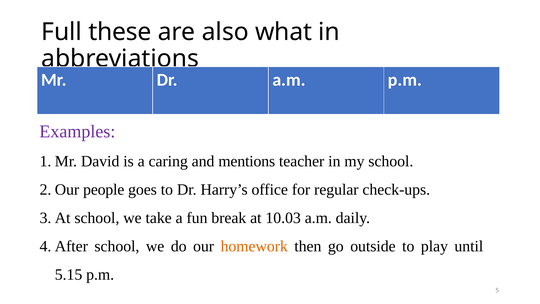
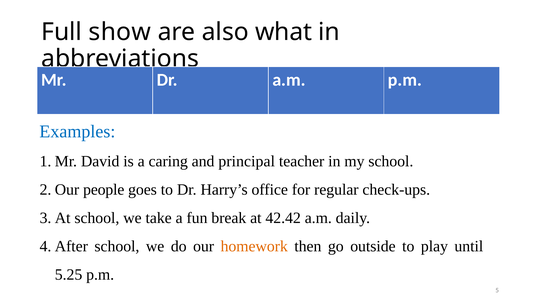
these: these -> show (120, 32)
Examples colour: purple -> blue (78, 132)
mentions: mentions -> principal (247, 161)
10.03: 10.03 -> 42.42 (283, 218)
5.15: 5.15 -> 5.25 (69, 275)
